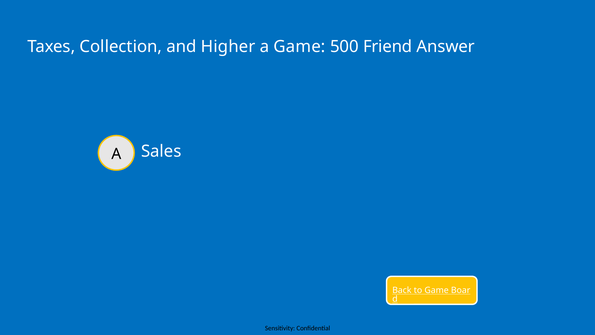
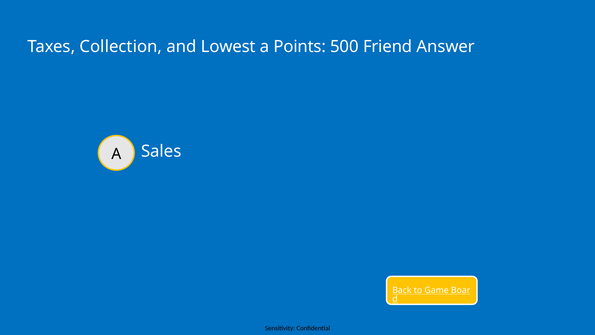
Higher: Higher -> Lowest (228, 47)
a Game: Game -> Points (300, 47)
